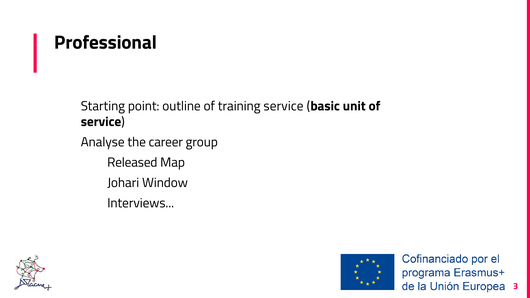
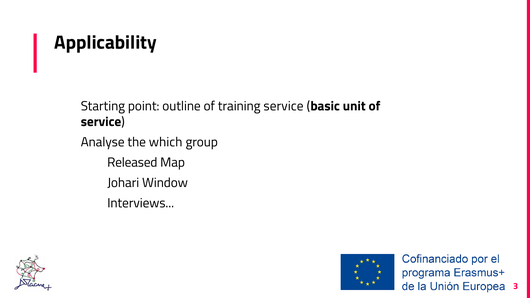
Professional: Professional -> Applicability (106, 43)
career: career -> which (166, 142)
